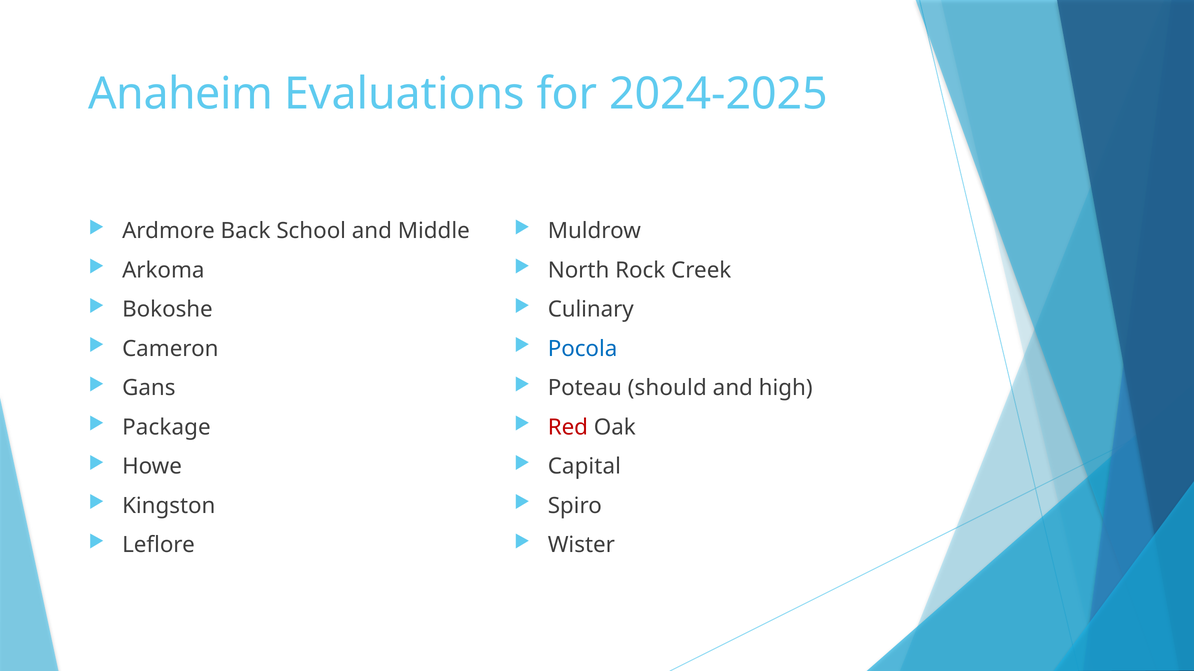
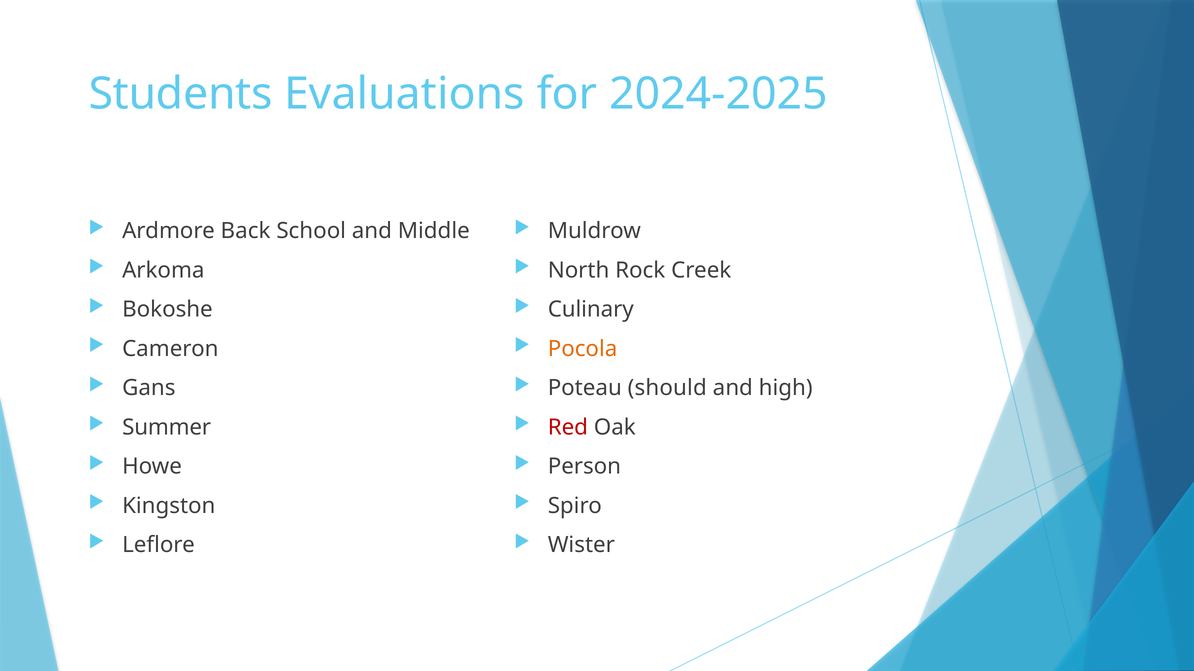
Anaheim: Anaheim -> Students (181, 94)
Pocola colour: blue -> orange (583, 349)
Package: Package -> Summer (167, 428)
Capital: Capital -> Person (584, 467)
